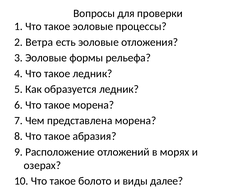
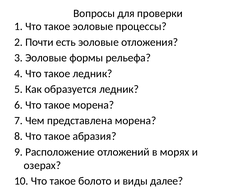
Ветра: Ветра -> Почти (39, 42)
